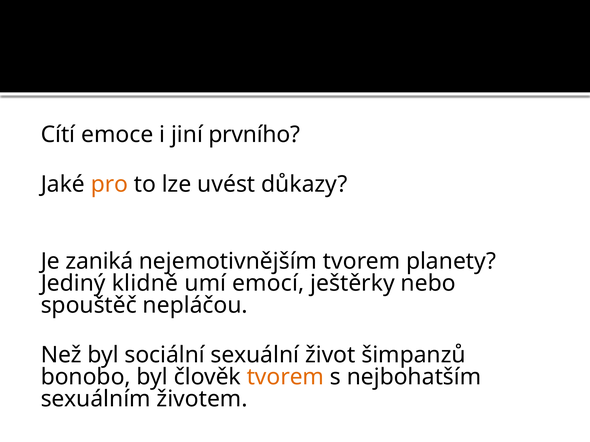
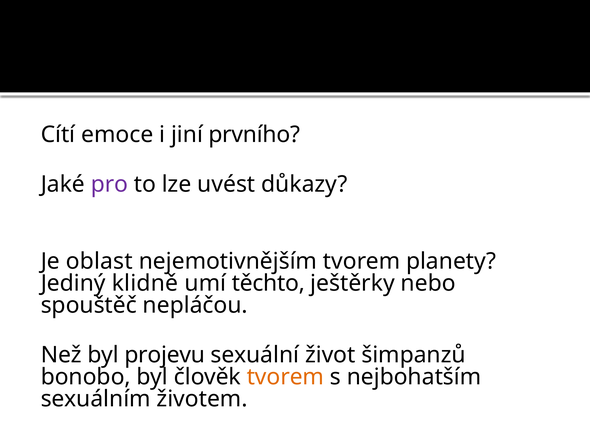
pro colour: orange -> purple (109, 185)
zaniká: zaniká -> oblast (99, 262)
emocí: emocí -> těchto (268, 284)
sociální: sociální -> projevu (165, 355)
